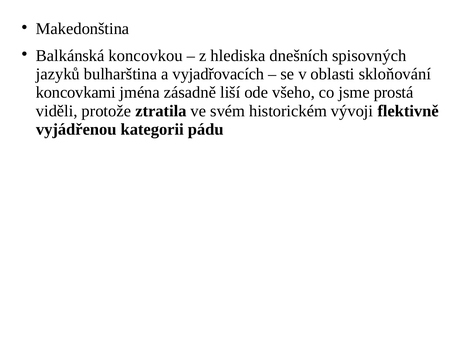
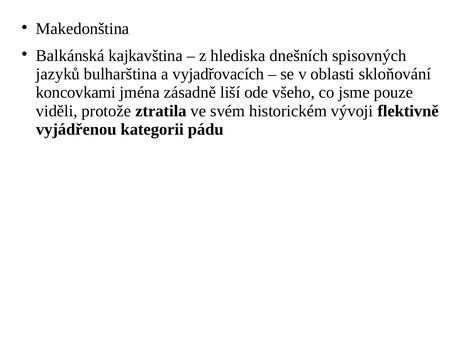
koncovkou: koncovkou -> kajkavština (146, 56)
prostá: prostá -> pouze (393, 93)
